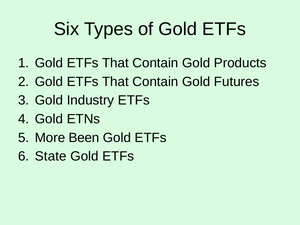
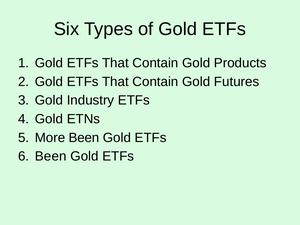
State: State -> Been (51, 156)
